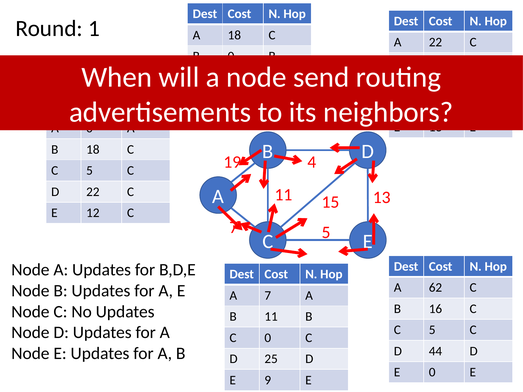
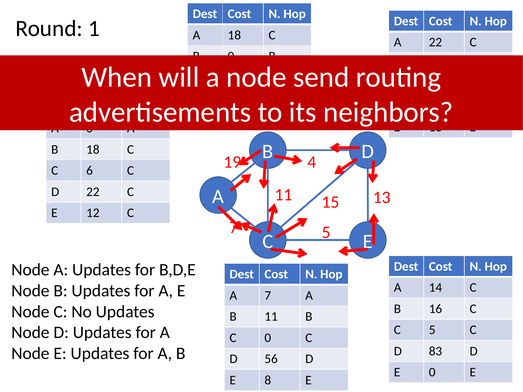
5: 5 -> 6 (90, 171)
62: 62 -> 14 (435, 288)
44: 44 -> 83 (435, 351)
25: 25 -> 56 (271, 359)
9: 9 -> 8 (268, 380)
